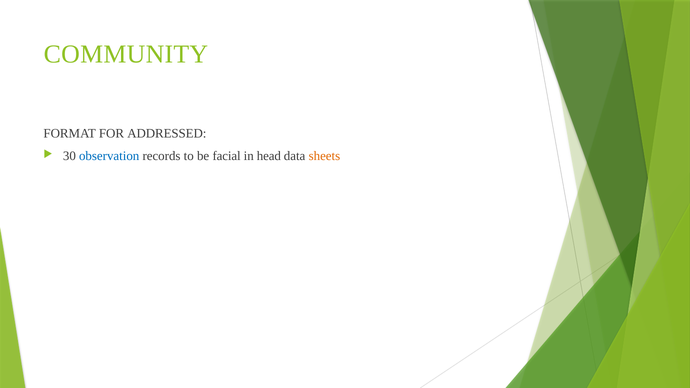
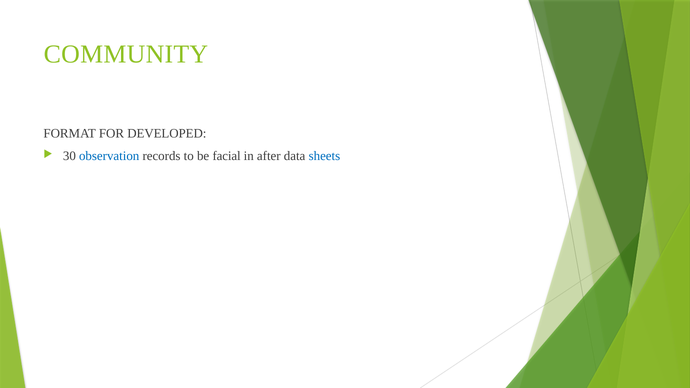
ADDRESSED: ADDRESSED -> DEVELOPED (167, 134)
head: head -> after (269, 156)
sheets colour: orange -> blue (324, 156)
